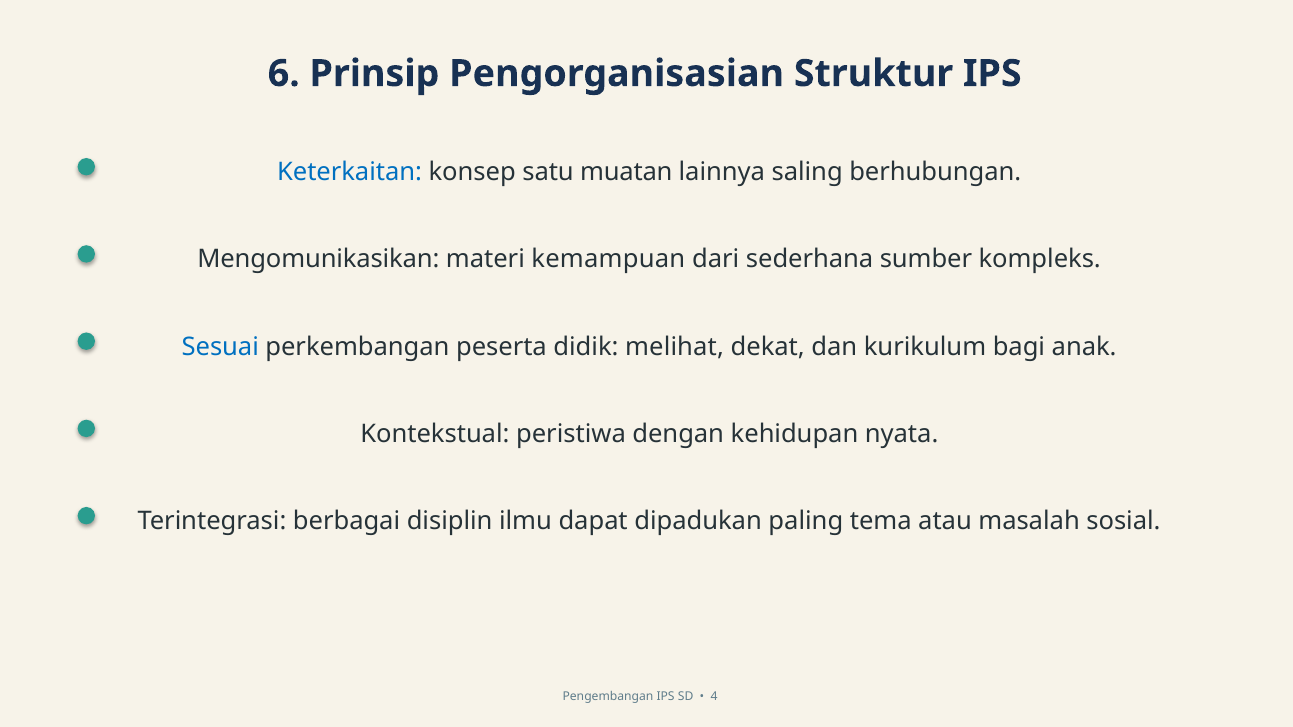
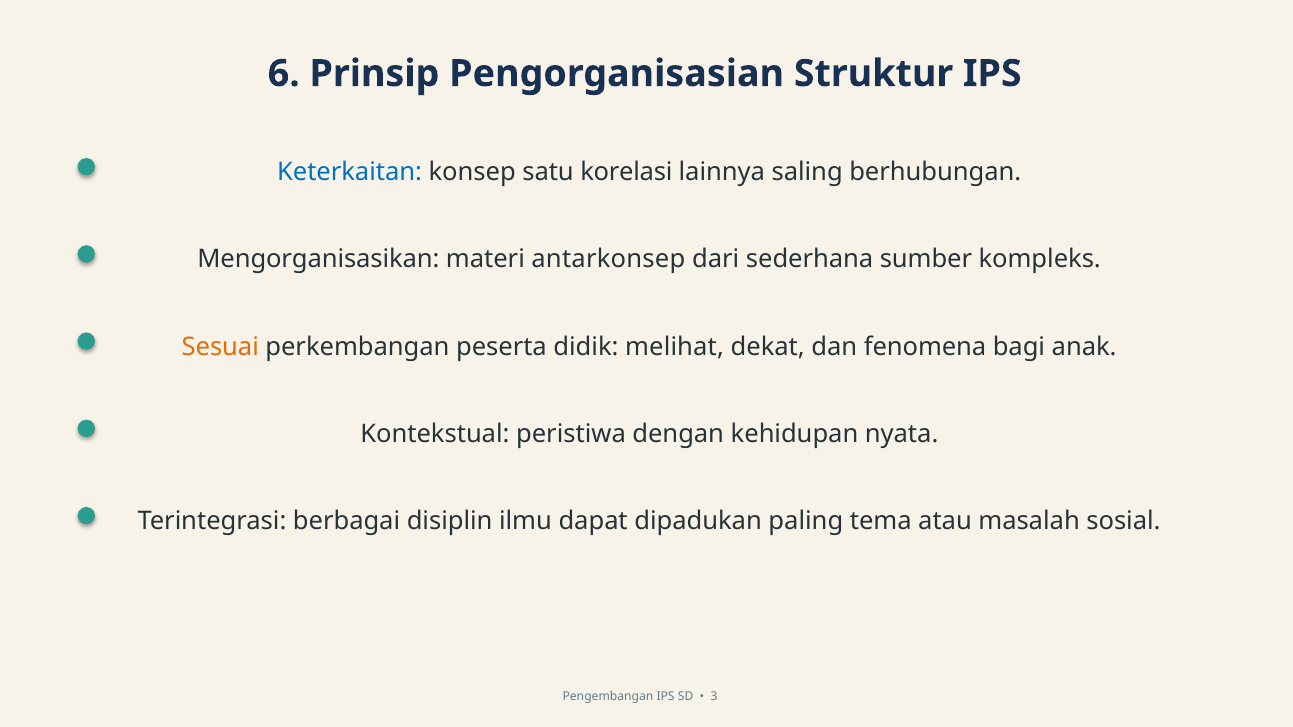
muatan: muatan -> korelasi (626, 172)
Mengomunikasikan: Mengomunikasikan -> Mengorganisasikan (318, 259)
kemampuan: kemampuan -> antarkonsep (608, 259)
Sesuai colour: blue -> orange (220, 347)
kurikulum: kurikulum -> fenomena (925, 347)
4: 4 -> 3 (714, 697)
